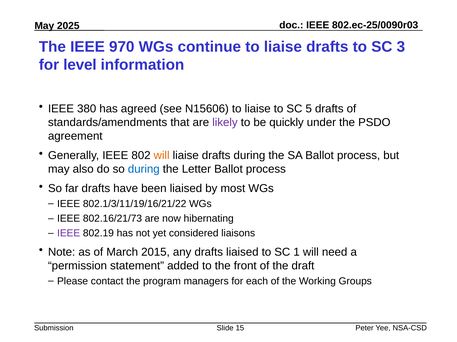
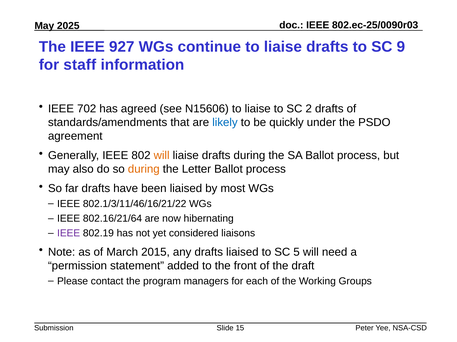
970: 970 -> 927 (122, 47)
3: 3 -> 9 (401, 47)
level: level -> staff (80, 65)
380: 380 -> 702 (87, 109)
5: 5 -> 2 (309, 109)
likely colour: purple -> blue (225, 123)
during colour: blue -> orange (144, 170)
802.1/3/11/19/16/21/22: 802.1/3/11/19/16/21/22 -> 802.1/3/11/46/16/21/22 (135, 204)
802.16/21/73: 802.16/21/73 -> 802.16/21/64 (112, 219)
1: 1 -> 5 (297, 253)
